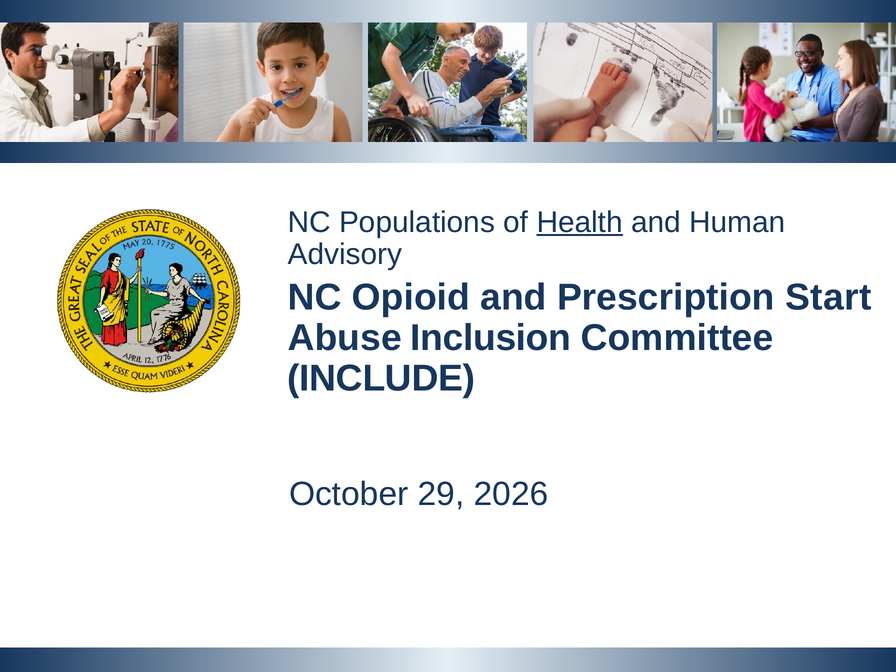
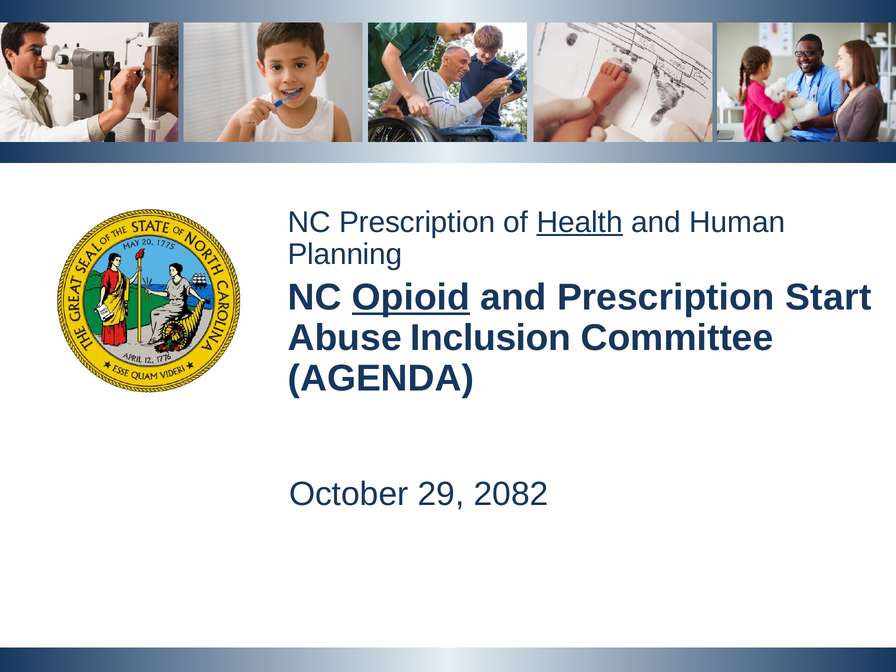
NC Populations: Populations -> Prescription (417, 222)
Advisory: Advisory -> Planning (345, 254)
Opioid underline: none -> present (411, 298)
INCLUDE: INCLUDE -> AGENDA (381, 378)
2026: 2026 -> 2082 (511, 494)
